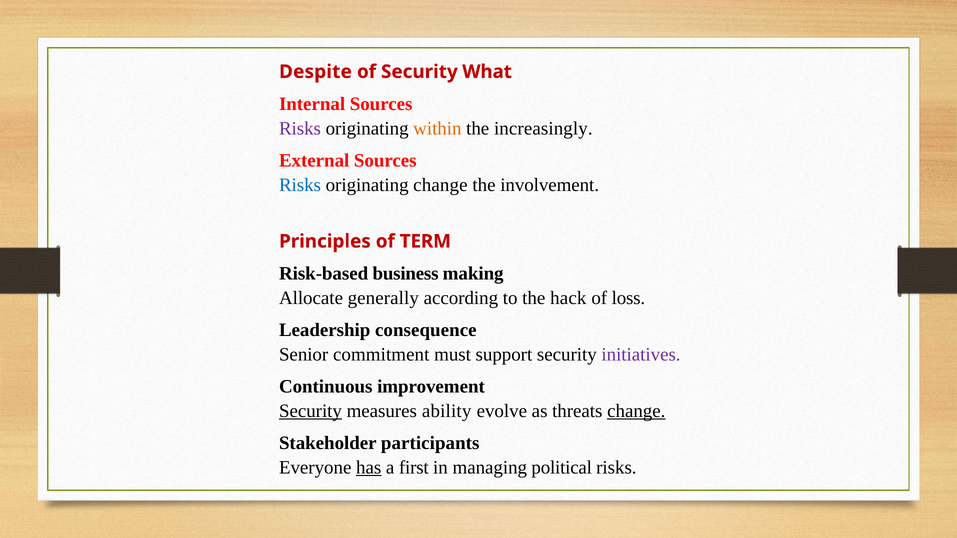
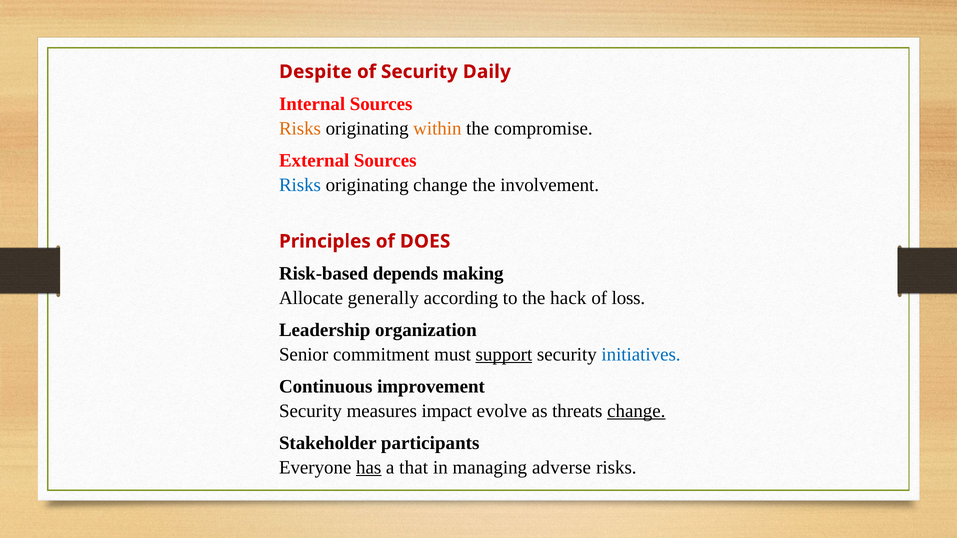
What: What -> Daily (487, 72)
Risks colour: purple -> orange (300, 128)
increasingly: increasingly -> compromise (543, 128)
TERM: TERM -> DOES (425, 241)
business: business -> depends (406, 274)
consequence: consequence -> organization (426, 330)
support underline: none -> present (504, 355)
initiatives colour: purple -> blue (641, 355)
Security underline: present -> none (310, 411)
ability: ability -> impact (447, 411)
first: first -> that (414, 468)
political: political -> adverse (561, 468)
